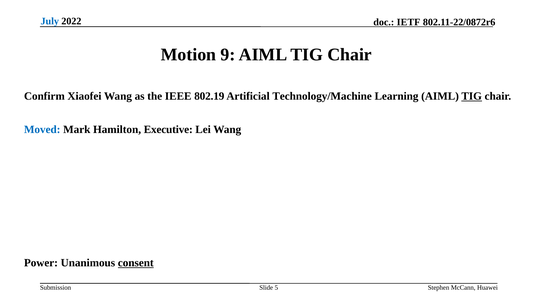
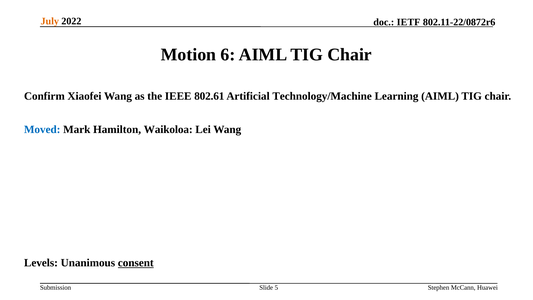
July colour: blue -> orange (50, 21)
9: 9 -> 6 (228, 54)
802.19: 802.19 -> 802.61 (209, 96)
TIG underline: present -> none (472, 96)
Executive: Executive -> Waikoloa (168, 129)
Power: Power -> Levels (41, 263)
